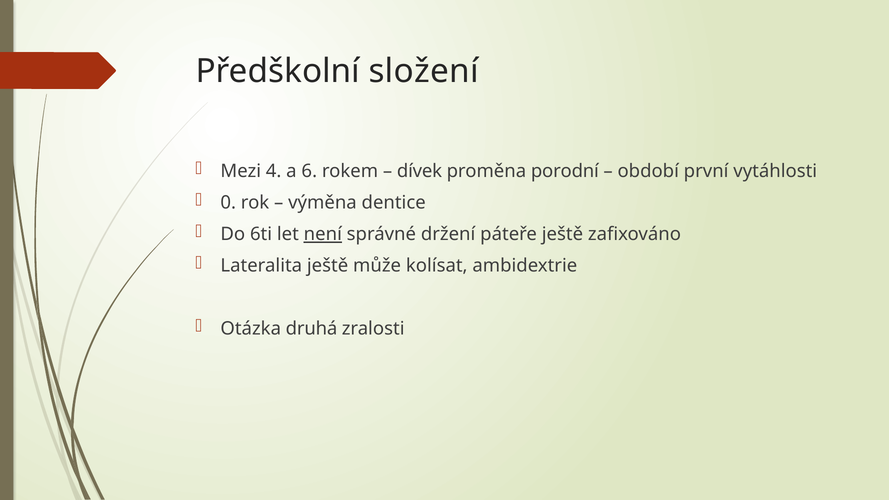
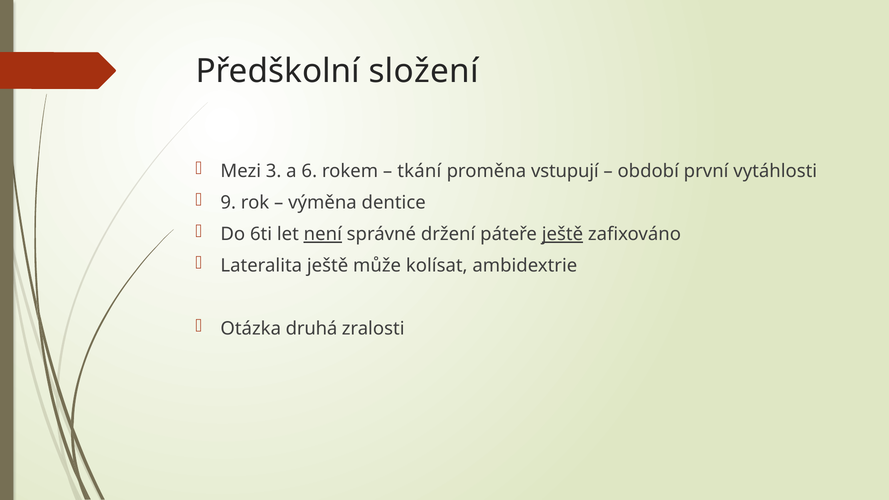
4: 4 -> 3 (274, 171)
dívek: dívek -> tkání (419, 171)
porodní: porodní -> vstupují (565, 171)
0: 0 -> 9 (228, 203)
ještě underline: none -> present (562, 234)
